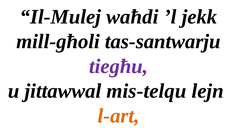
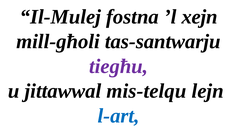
waħdi: waħdi -> fostna (132, 17)
jekk: jekk -> xejn (200, 17)
l-art colour: orange -> blue (118, 116)
